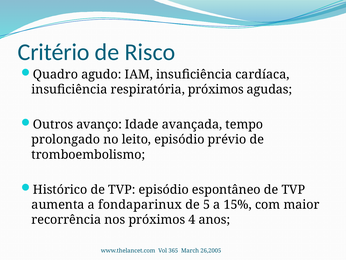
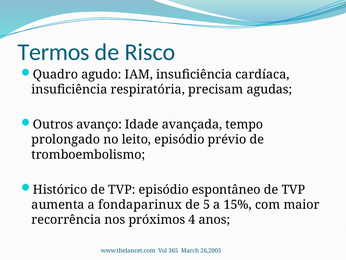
Critério: Critério -> Termos (54, 52)
respiratória próximos: próximos -> precisam (216, 89)
